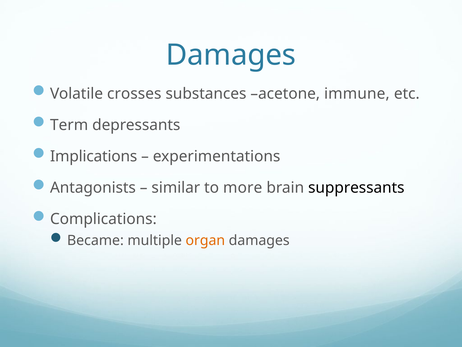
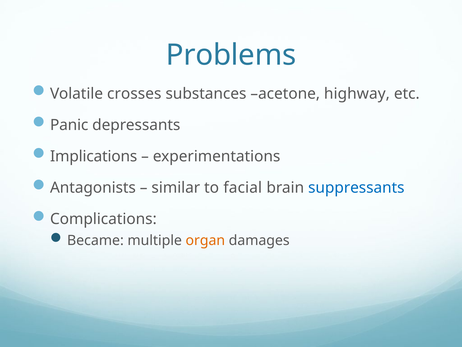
Damages: Damages -> Problems (231, 55)
immune: immune -> highway (357, 93)
Term: Term -> Panic (69, 125)
more: more -> facial (243, 187)
suppressants colour: black -> blue (356, 187)
